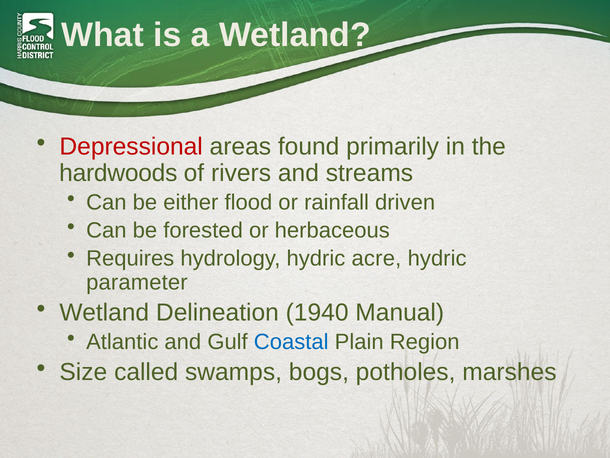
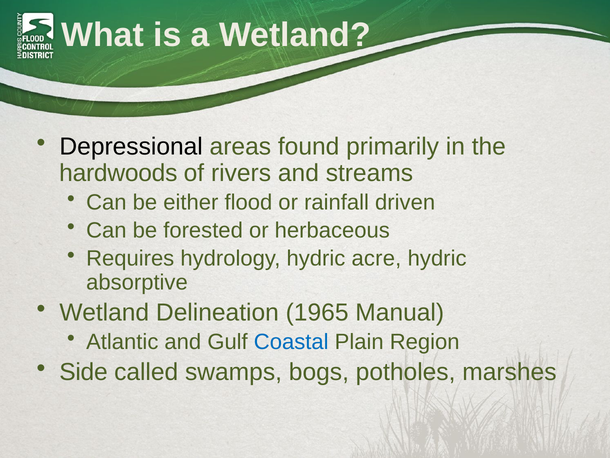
Depressional colour: red -> black (131, 147)
parameter: parameter -> absorptive (137, 282)
1940: 1940 -> 1965 (317, 312)
Size: Size -> Side (83, 372)
